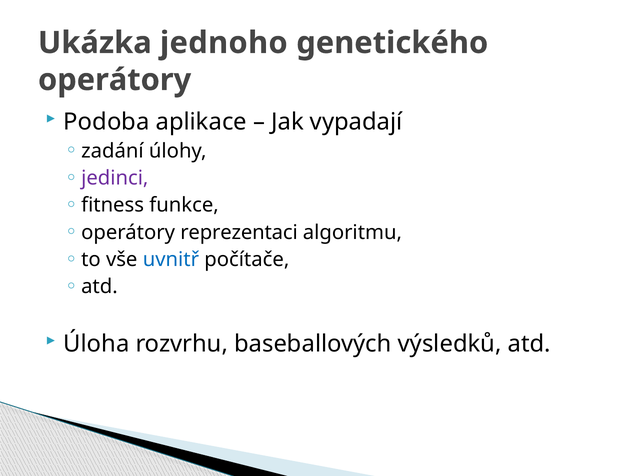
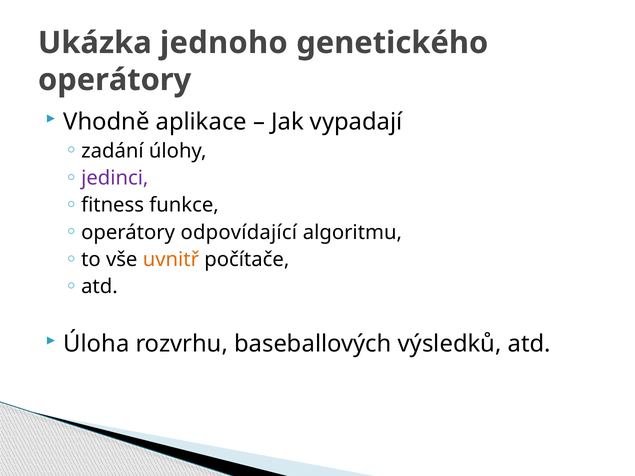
Podoba: Podoba -> Vhodně (106, 122)
reprezentaci: reprezentaci -> odpovídající (239, 233)
uvnitř colour: blue -> orange (171, 260)
